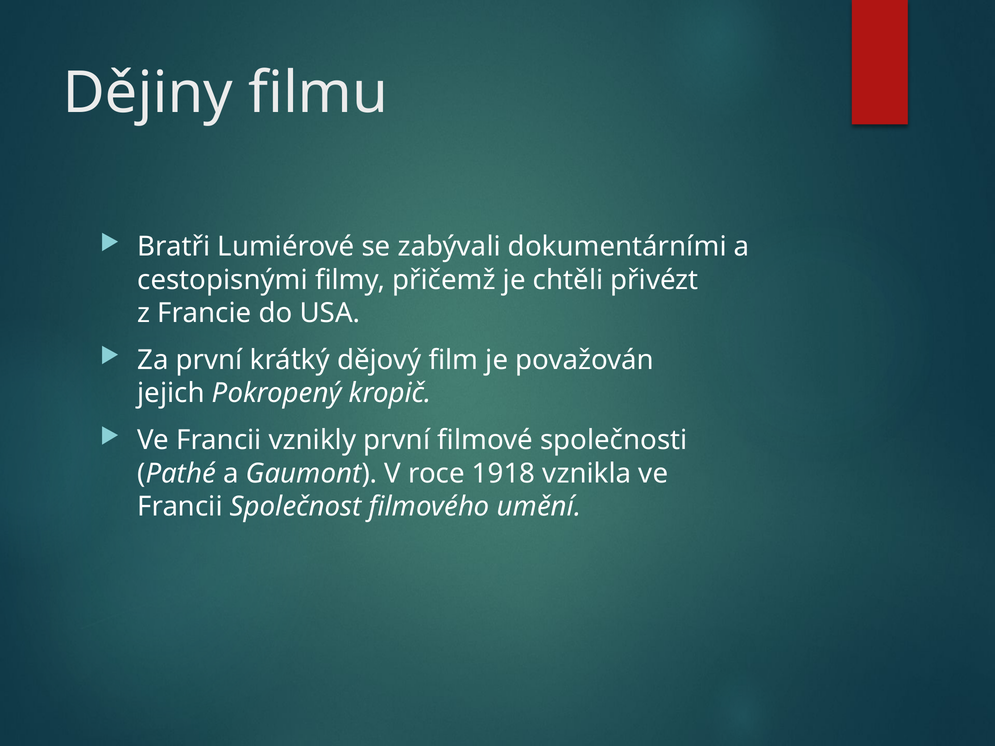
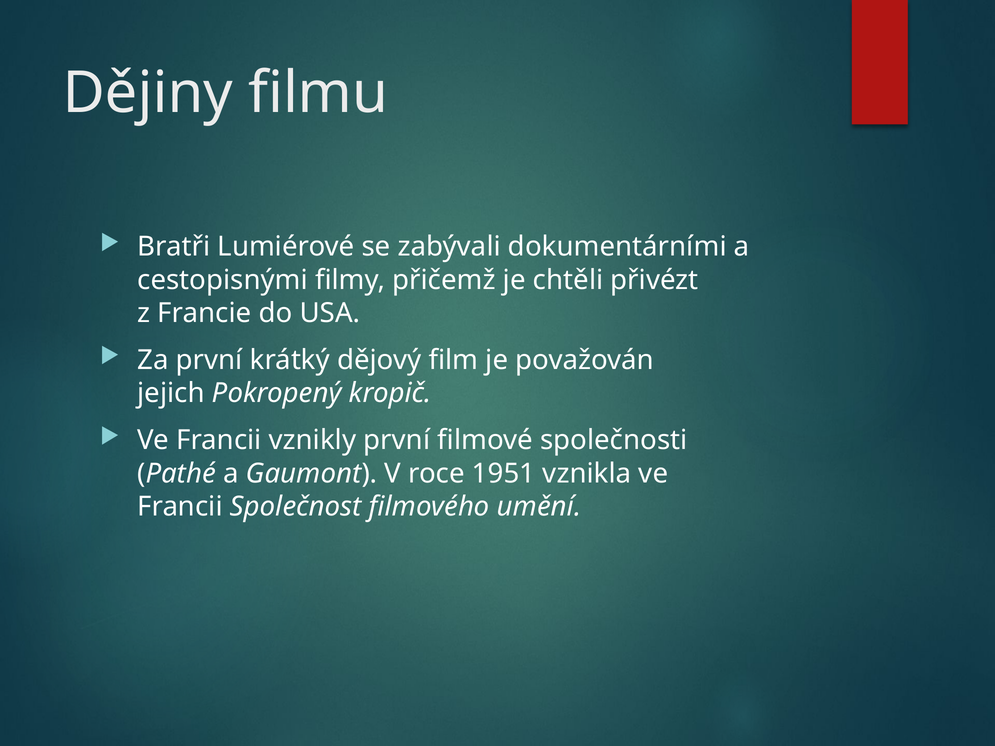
1918: 1918 -> 1951 (504, 474)
